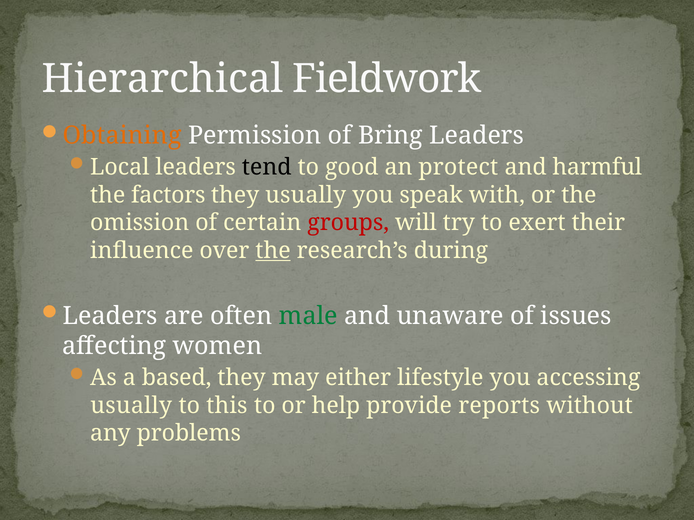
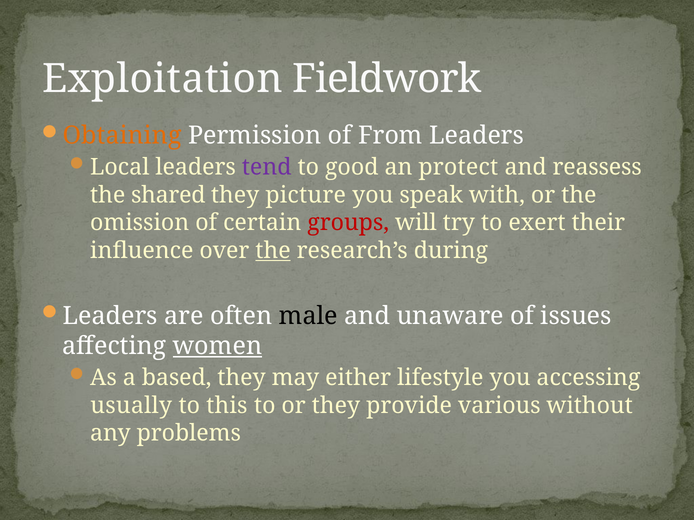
Hierarchical: Hierarchical -> Exploitation (162, 79)
Bring: Bring -> From (390, 136)
tend colour: black -> purple (267, 168)
harmful: harmful -> reassess (597, 168)
factors: factors -> shared (168, 195)
they usually: usually -> picture (306, 195)
male colour: green -> black (308, 316)
women underline: none -> present (218, 346)
or help: help -> they (336, 406)
reports: reports -> various (499, 406)
